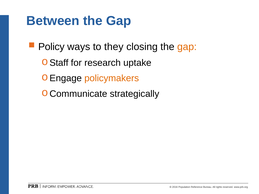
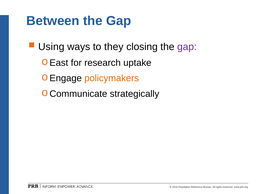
Policy: Policy -> Using (51, 47)
gap colour: orange -> purple (187, 47)
Staff: Staff -> East (59, 63)
